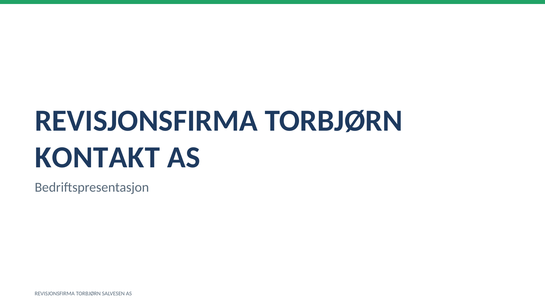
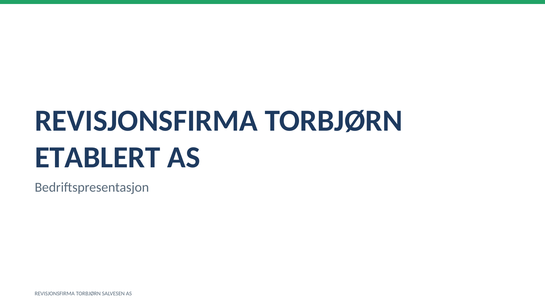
KONTAKT: KONTAKT -> ETABLERT (98, 158)
